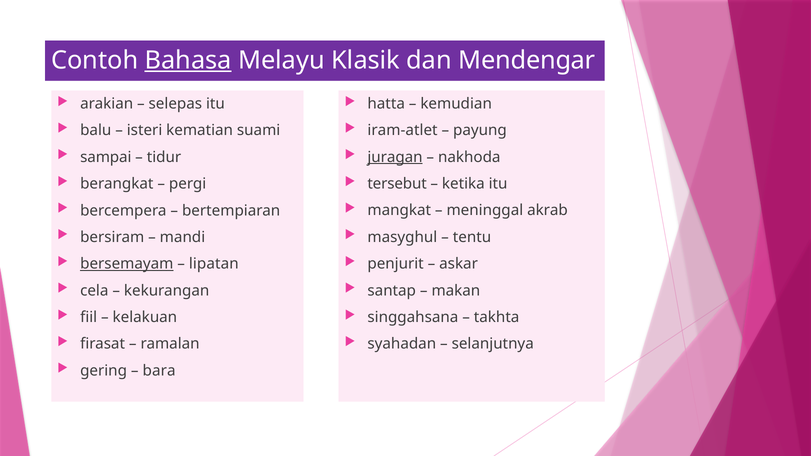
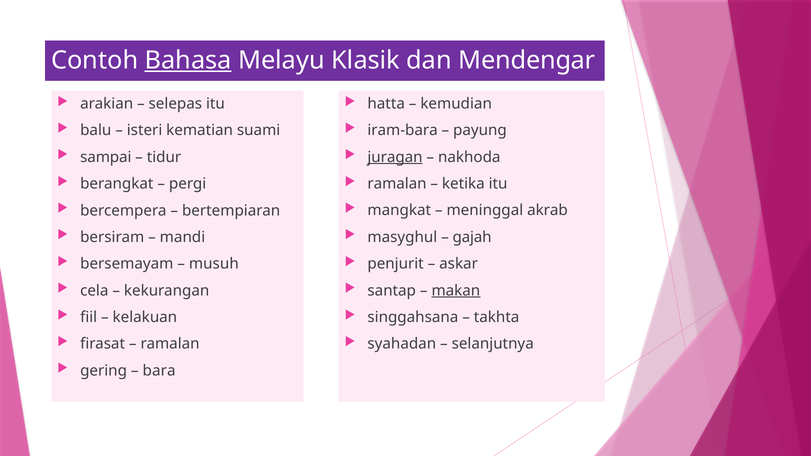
iram-atlet: iram-atlet -> iram-bara (403, 130)
tersebut: tersebut -> ramalan (397, 184)
tentu: tentu -> gajah (472, 237)
bersemayam underline: present -> none (127, 264)
lipatan: lipatan -> musuh (214, 264)
makan underline: none -> present (456, 291)
